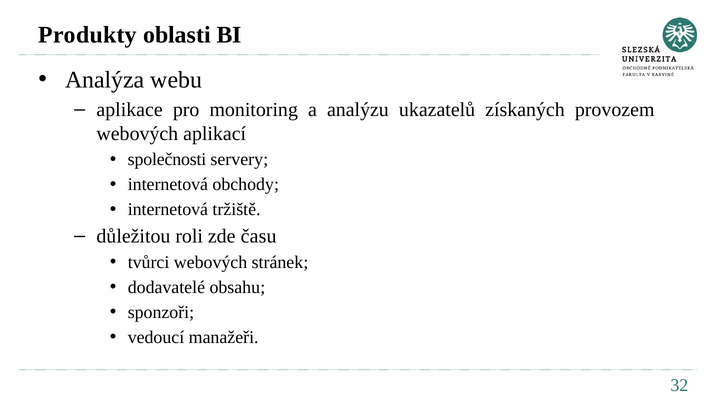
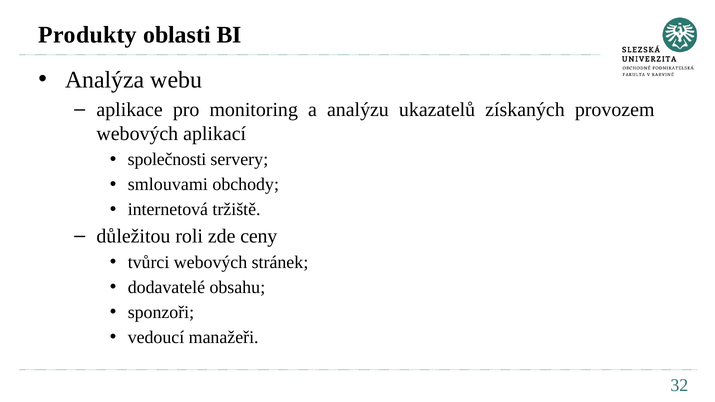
internetová: internetová -> smlouvami (168, 185)
času: času -> ceny (259, 236)
